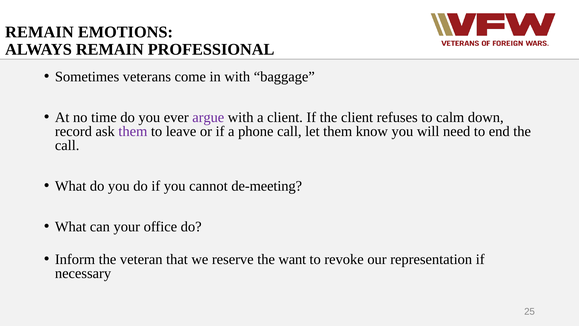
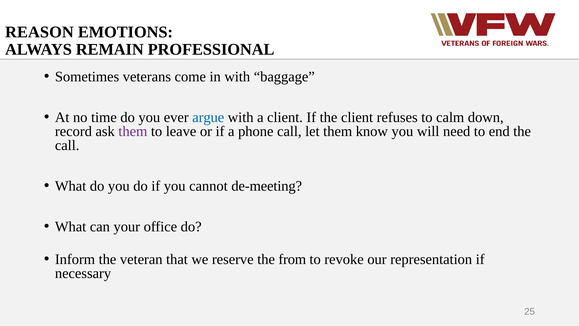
REMAIN: REMAIN -> REASON (39, 32)
argue colour: purple -> blue (208, 117)
want: want -> from (292, 259)
